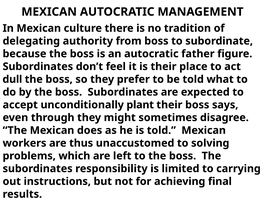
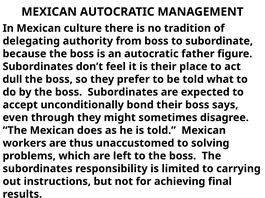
plant: plant -> bond (140, 105)
